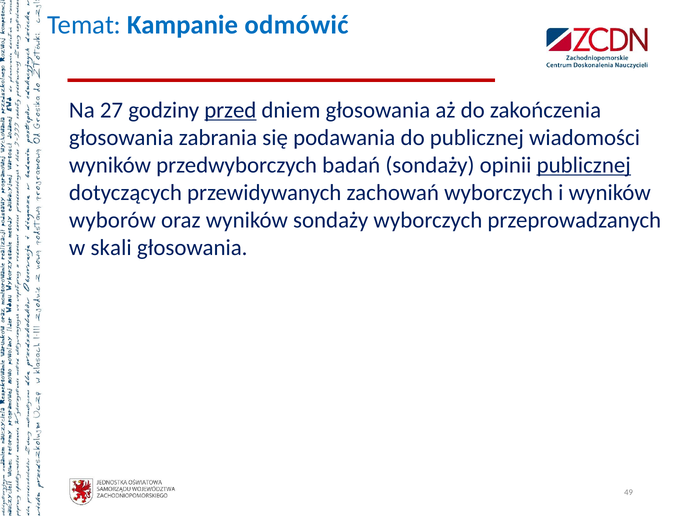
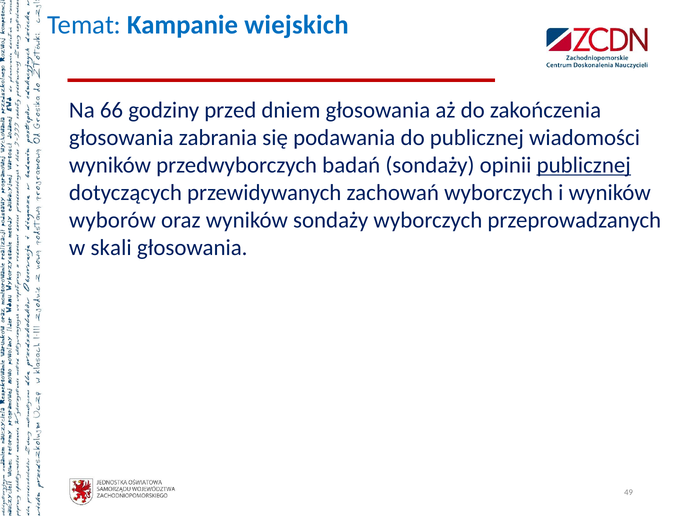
odmówić: odmówić -> wiejskich (296, 25)
27: 27 -> 66 (111, 110)
przed underline: present -> none (230, 110)
